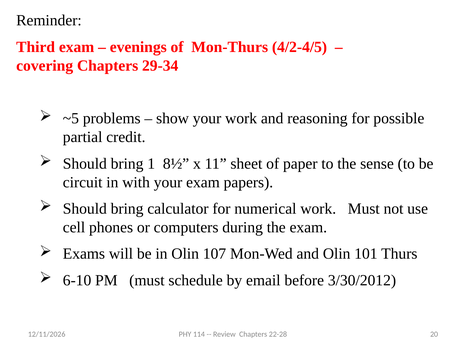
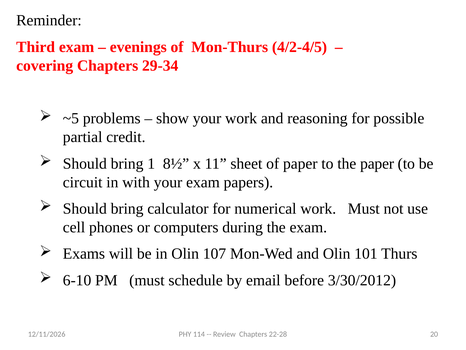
the sense: sense -> paper (377, 163)
